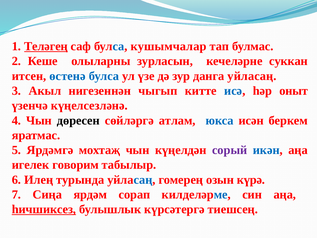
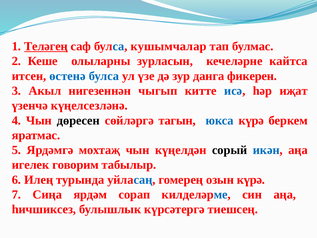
суккан: суккан -> кайтса (288, 61)
данга уйласаң: уйласаң -> фикерен (252, 76)
оныт: оныт -> иҗат (294, 91)
атлам: атлам -> тагын (177, 120)
юкса исән: исән -> күрә (251, 120)
сорый colour: purple -> black (230, 150)
һичшиксез underline: present -> none (44, 209)
